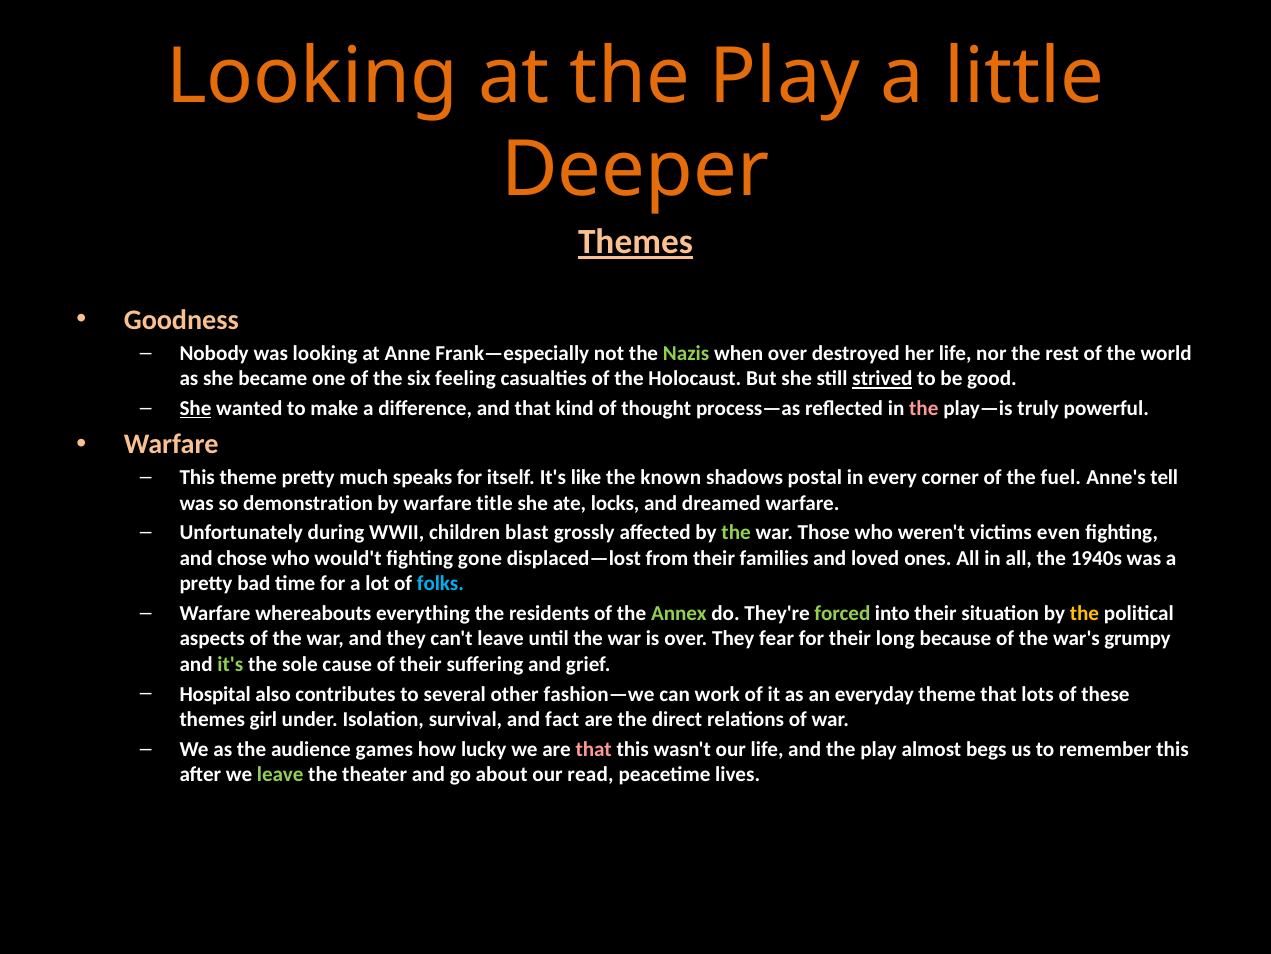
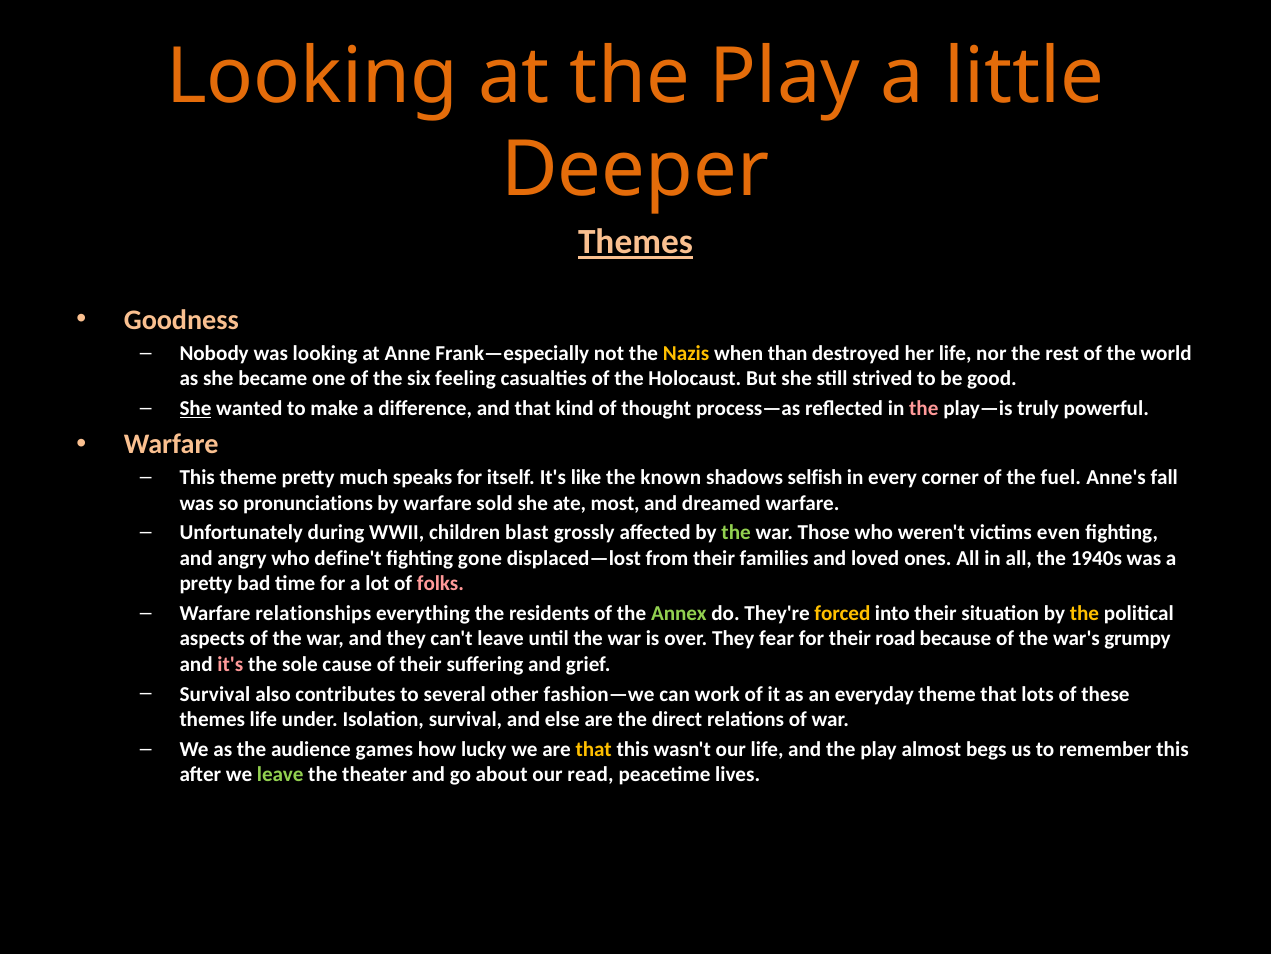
Nazis colour: light green -> yellow (686, 353)
when over: over -> than (788, 353)
strived underline: present -> none (882, 379)
postal: postal -> selfish (815, 477)
tell: tell -> fall (1164, 477)
demonstration: demonstration -> pronunciations (308, 503)
title: title -> sold (495, 503)
locks: locks -> most (615, 503)
chose: chose -> angry (242, 558)
would't: would't -> define't (348, 558)
folks colour: light blue -> pink (440, 583)
whereabouts: whereabouts -> relationships (313, 613)
forced colour: light green -> yellow (842, 613)
long: long -> road (895, 638)
it's colour: light green -> pink (230, 664)
Hospital: Hospital -> Survival (215, 694)
themes girl: girl -> life (263, 719)
fact: fact -> else (562, 719)
that colour: pink -> yellow (594, 749)
